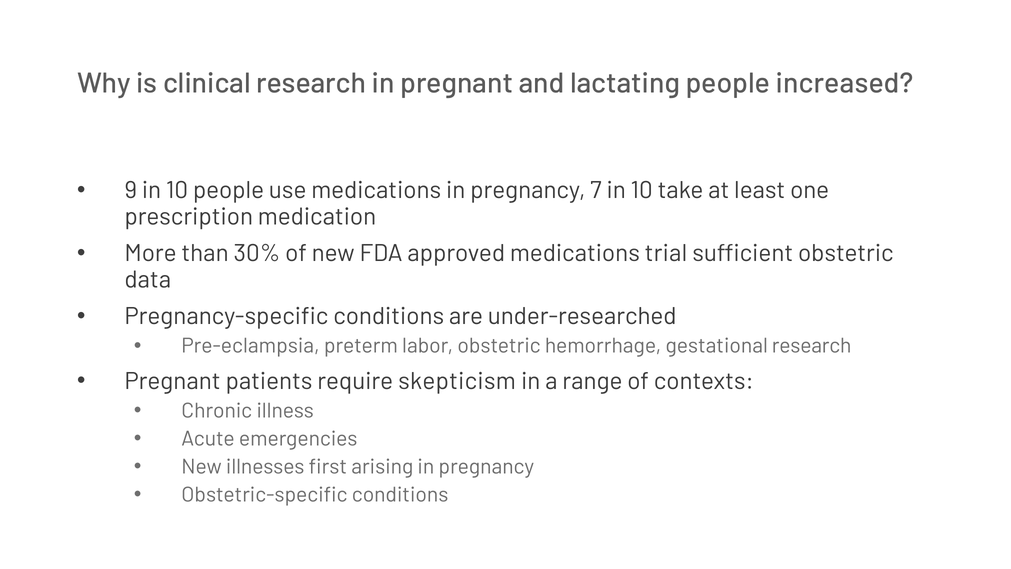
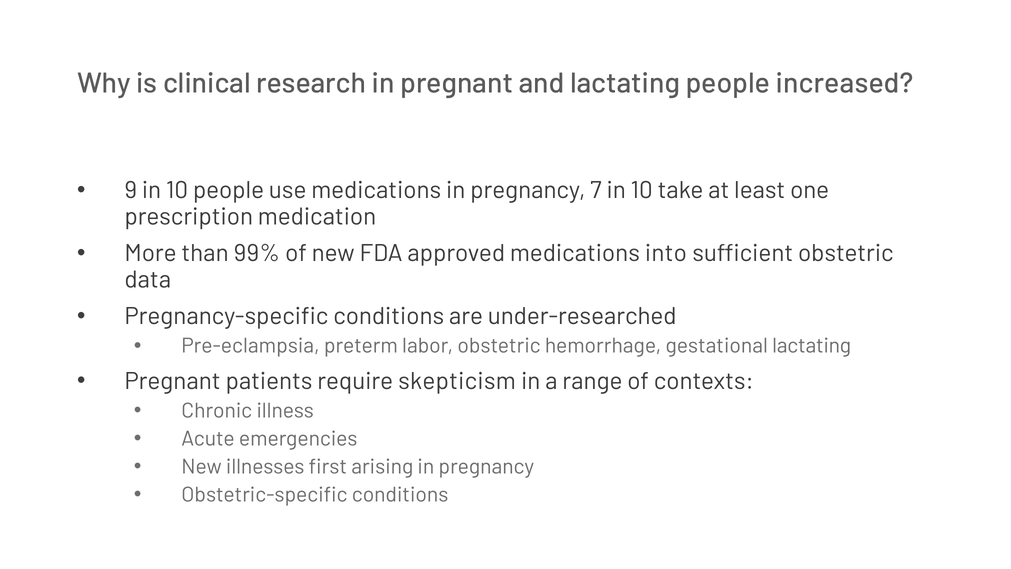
30%: 30% -> 99% (257, 253)
trial: trial -> into (666, 253)
gestational research: research -> lactating (812, 346)
